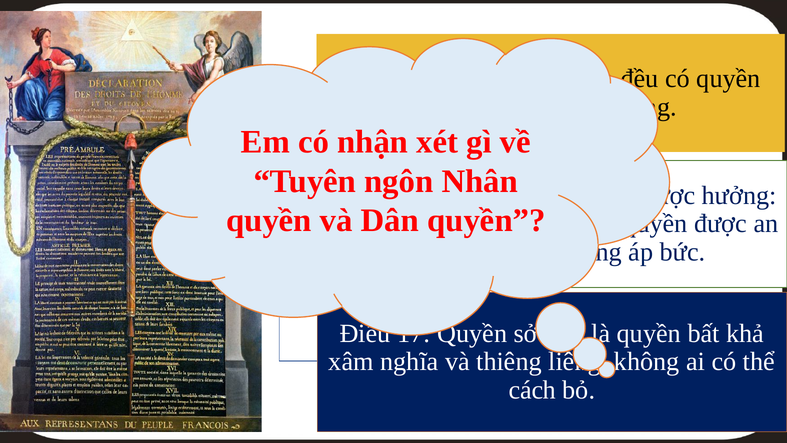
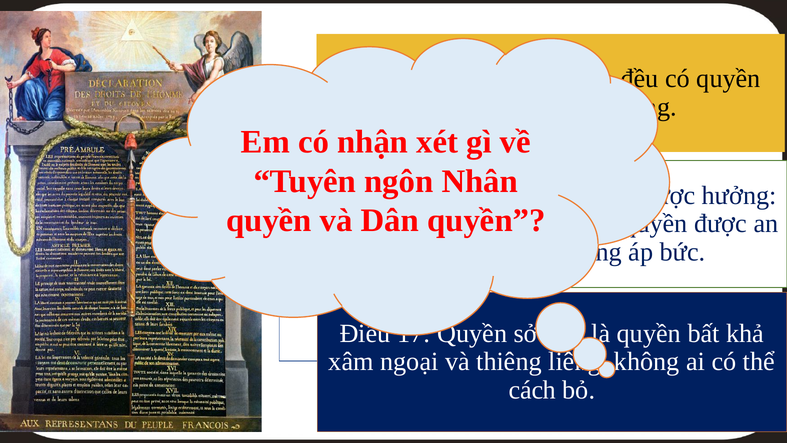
nghĩa: nghĩa -> ngoại (409, 362)
